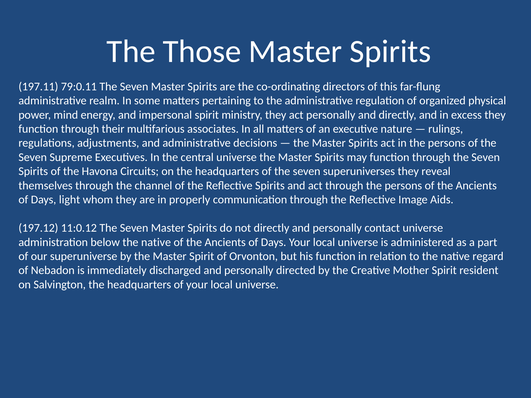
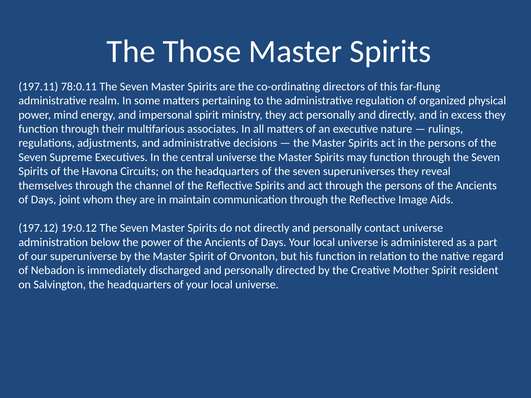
79:0.11: 79:0.11 -> 78:0.11 (79, 87)
light: light -> joint (70, 200)
properly: properly -> maintain (190, 200)
11:0.12: 11:0.12 -> 19:0.12 (79, 228)
below the native: native -> power (156, 242)
